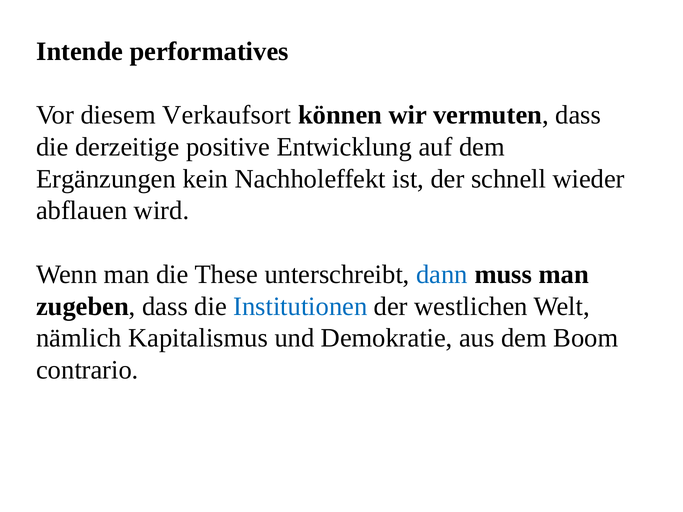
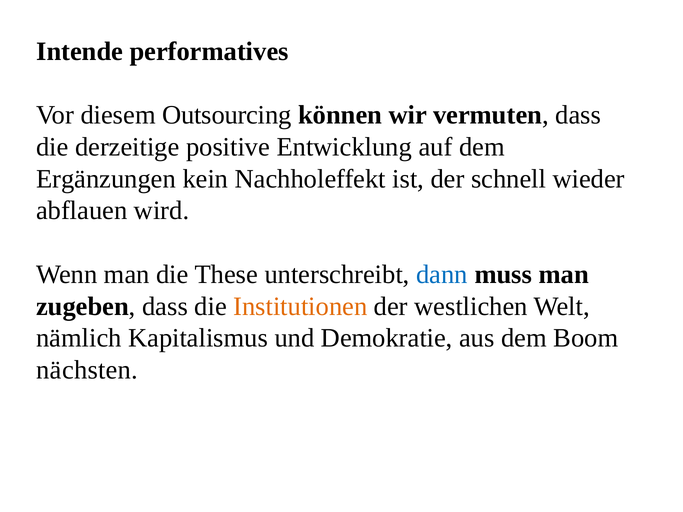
Verkaufsort: Verkaufsort -> Outsourcing (227, 115)
Institutionen colour: blue -> orange (300, 306)
contrario: contrario -> nächsten (87, 370)
